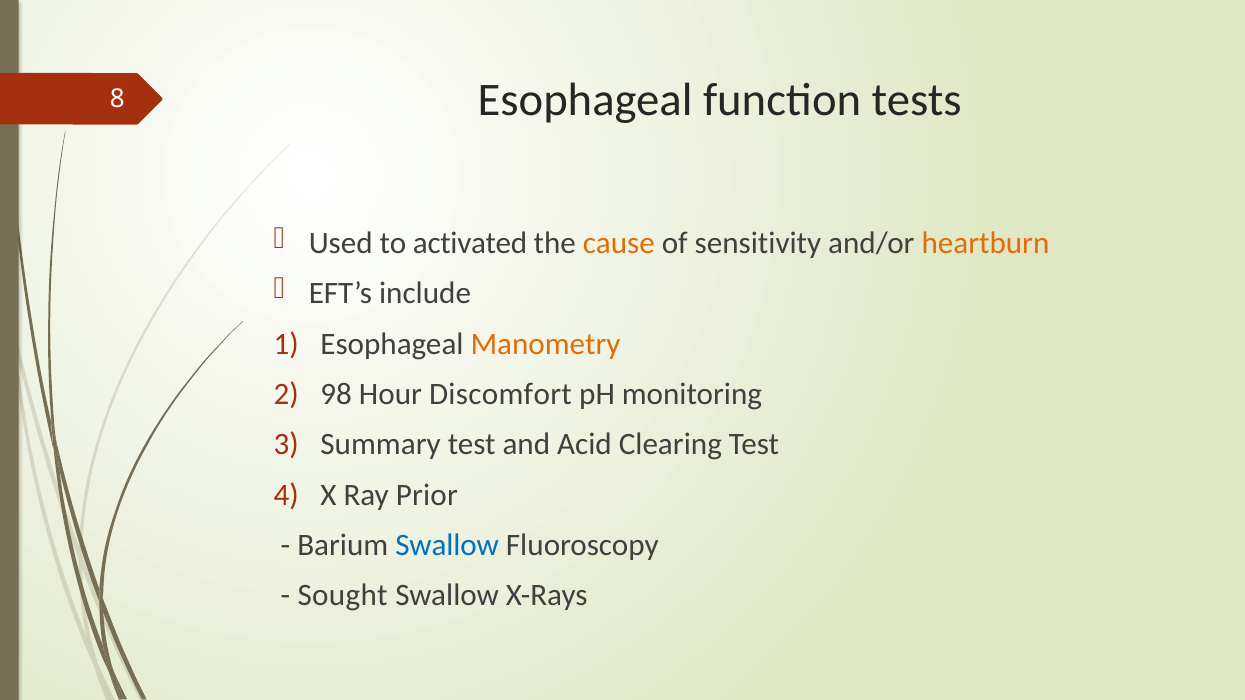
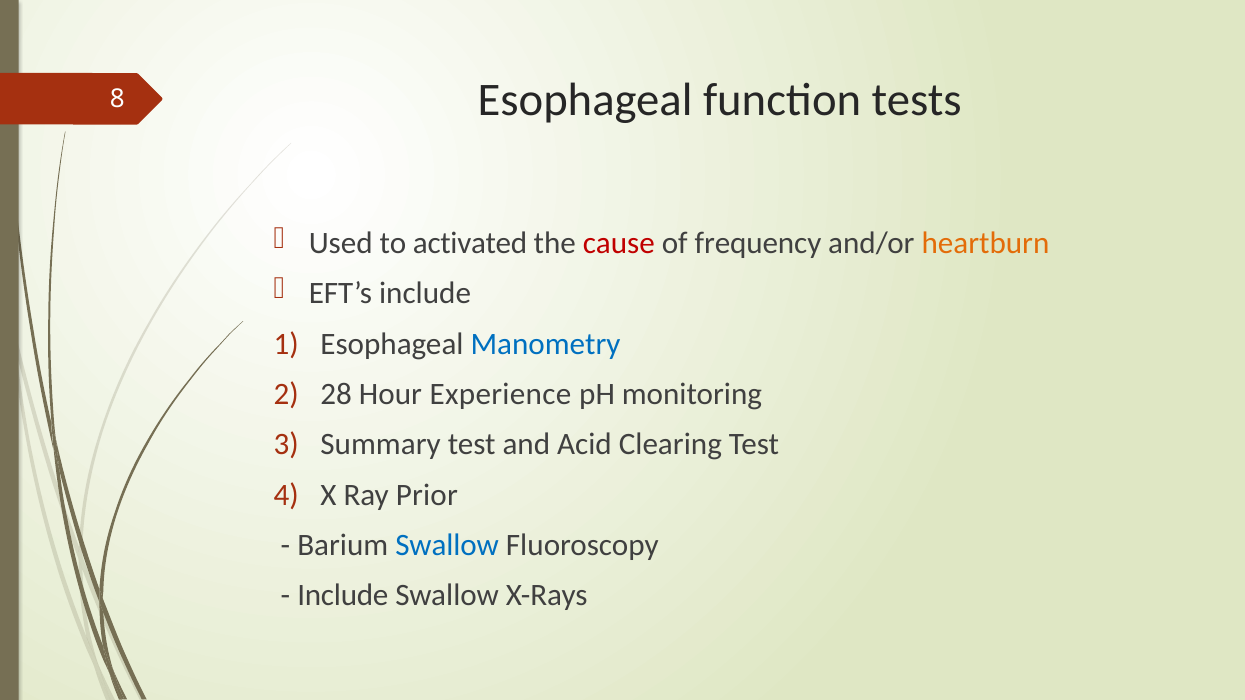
cause colour: orange -> red (619, 243)
sensitivity: sensitivity -> frequency (758, 243)
Manometry colour: orange -> blue (546, 344)
98: 98 -> 28 (336, 394)
Discomfort: Discomfort -> Experience (500, 394)
Sought: Sought -> Include (343, 596)
